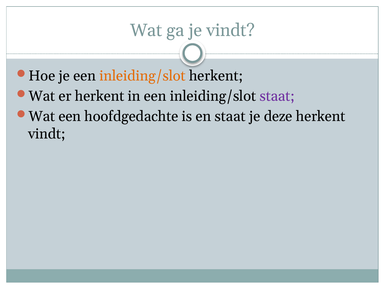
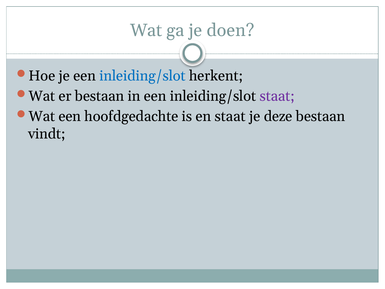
je vindt: vindt -> doen (230, 30)
inleiding/slot colour: orange -> blue (143, 76)
er herkent: herkent -> bestaan (100, 96)
deze herkent: herkent -> bestaan (321, 116)
